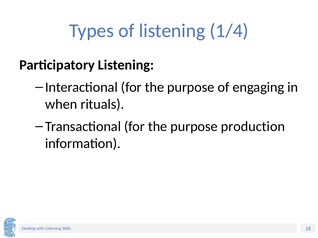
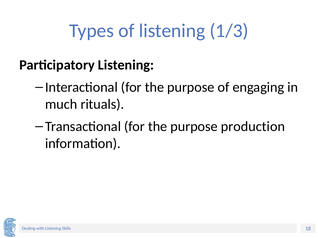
1/4: 1/4 -> 1/3 (229, 31)
when: when -> much (61, 104)
